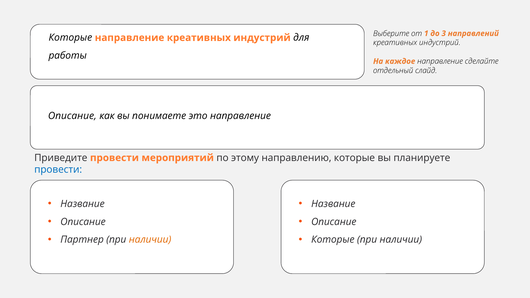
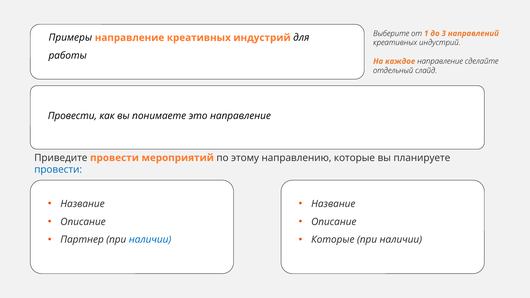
Которые: Которые -> Примеры (70, 38)
Описание: Описание -> Провести (72, 116)
наличии colour: orange -> blue (150, 240)
